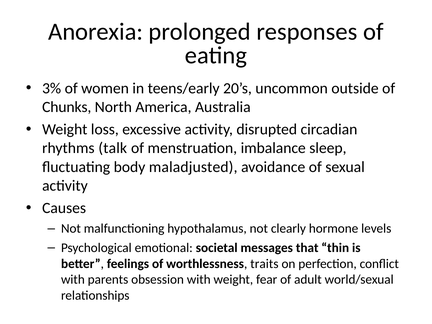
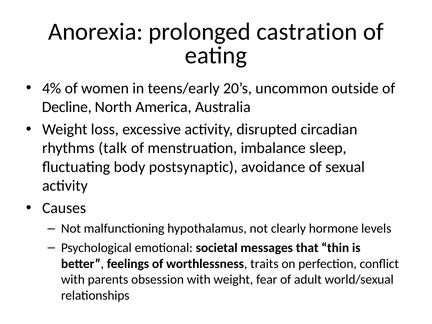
responses: responses -> castration (307, 32)
3%: 3% -> 4% (52, 88)
Chunks: Chunks -> Decline (67, 107)
maladjusted: maladjusted -> postsynaptic (193, 167)
